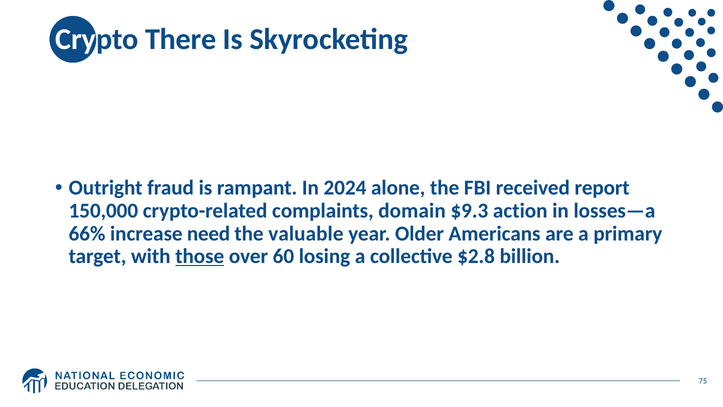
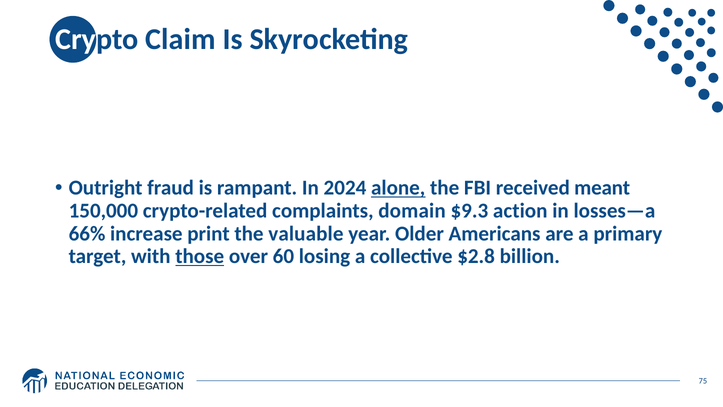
There: There -> Claim (181, 39)
alone underline: none -> present (398, 188)
report: report -> meant (602, 188)
need: need -> print (208, 233)
